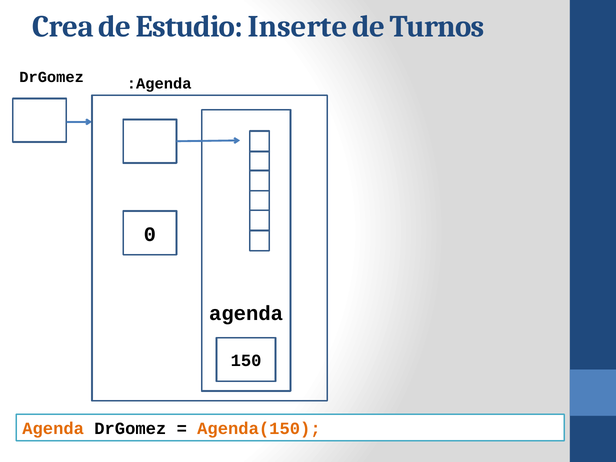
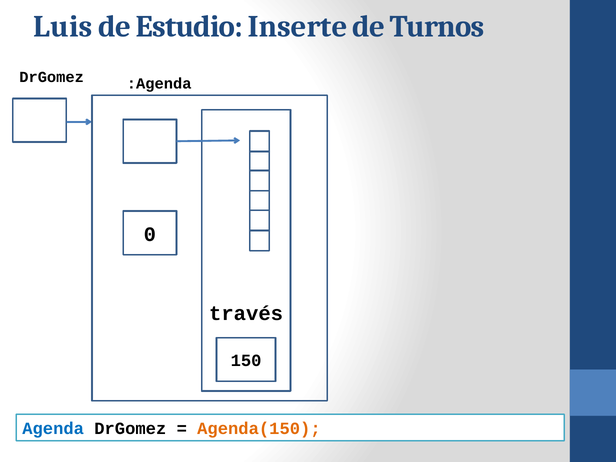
Crea: Crea -> Luis (63, 27)
agenda: agenda -> través (246, 313)
Agenda colour: orange -> blue (53, 429)
